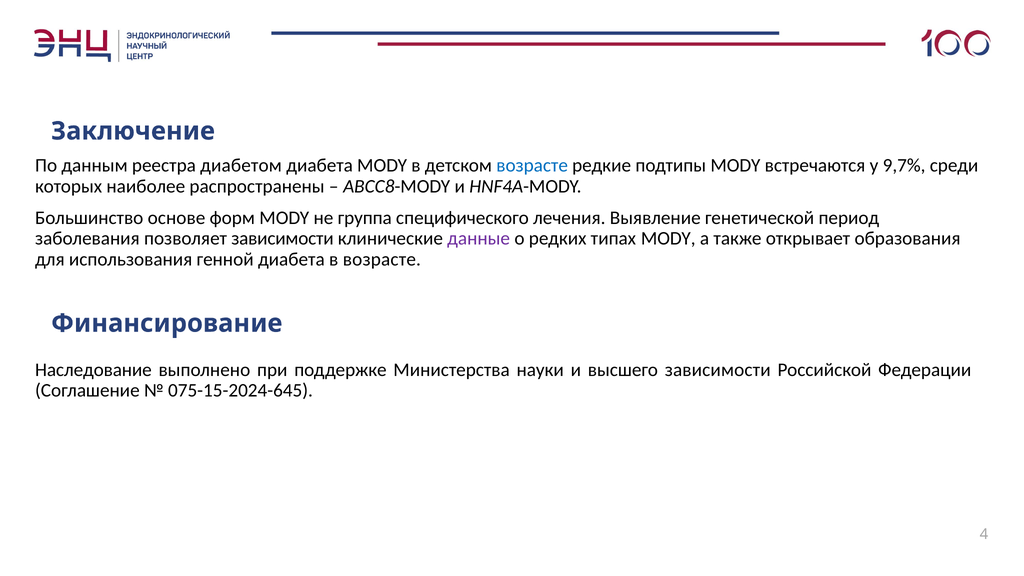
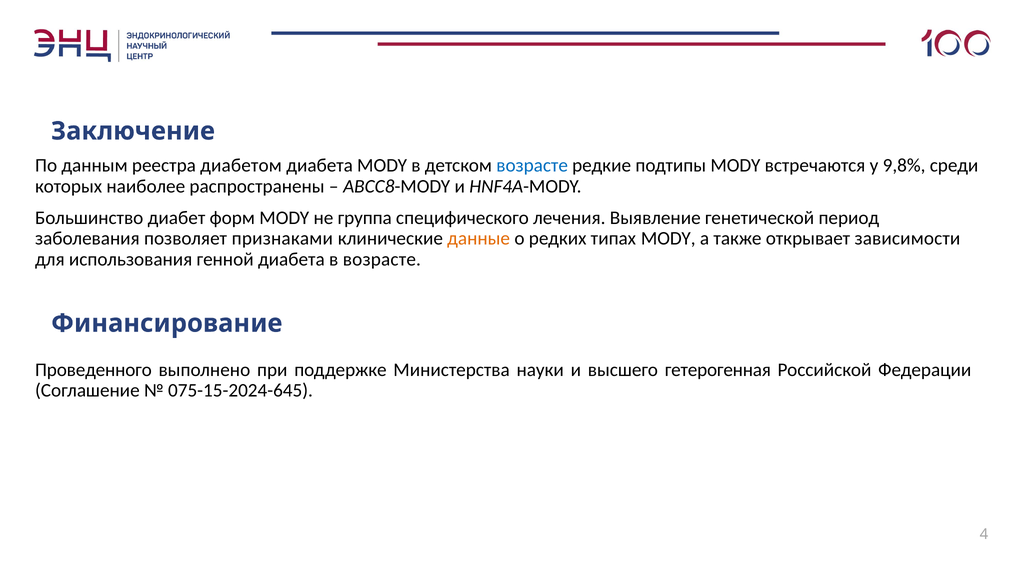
9,7%: 9,7% -> 9,8% (904, 166)
основе: основе -> диабет (176, 218)
позволяет зависимости: зависимости -> признаками (282, 239)
данные colour: purple -> orange (479, 239)
образования: образования -> зависимости (907, 239)
Наследование: Наследование -> Проведенного (93, 370)
высшего зависимости: зависимости -> гетерогенная (718, 370)
